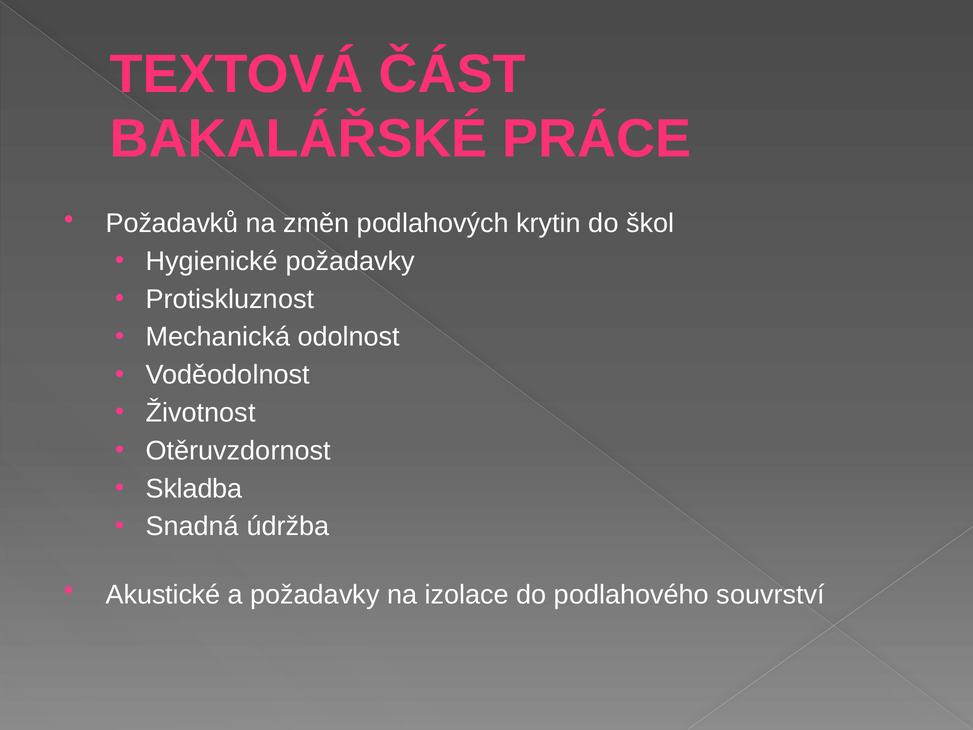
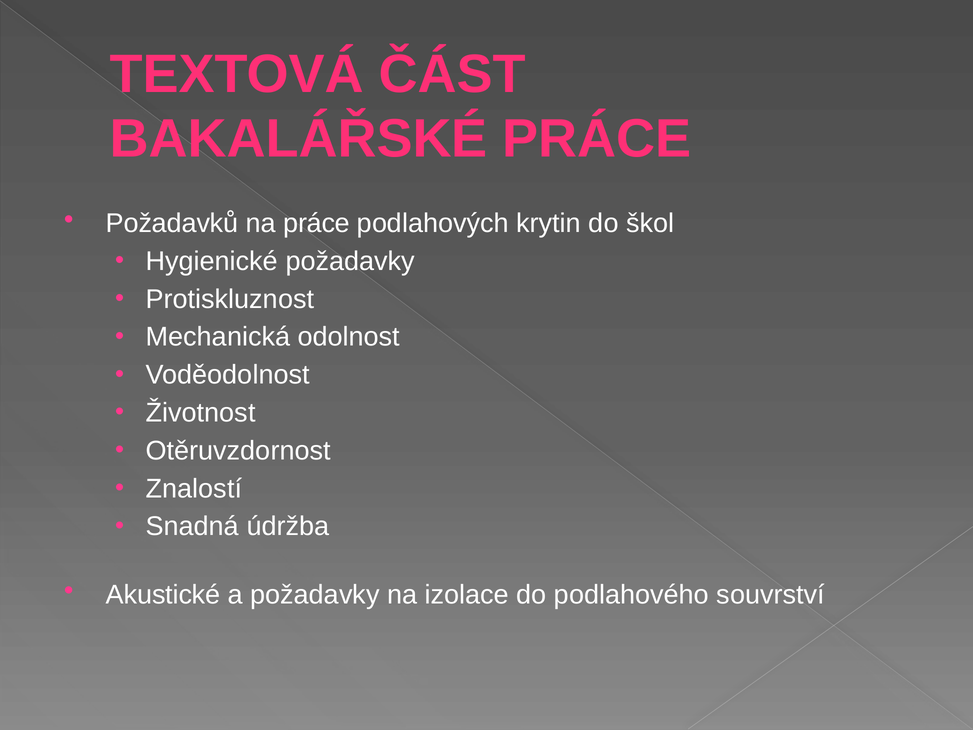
na změn: změn -> práce (317, 223)
Skladba: Skladba -> Znalostí (194, 488)
